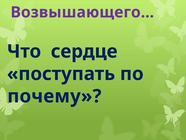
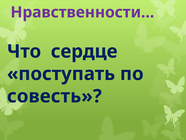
Возвышающего…: Возвышающего… -> Нравственности… (82, 12)
почему: почему -> совесть (54, 96)
